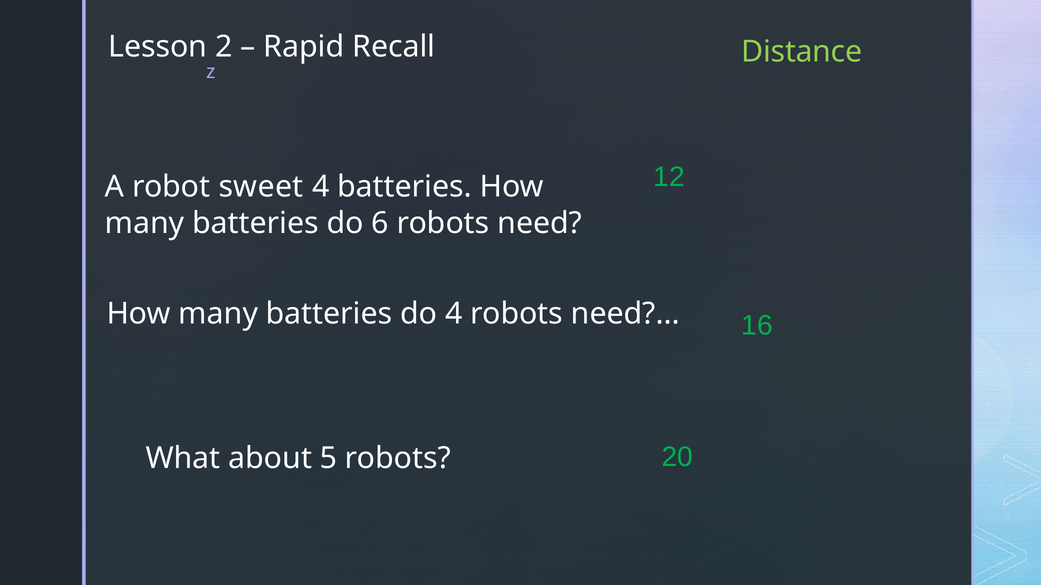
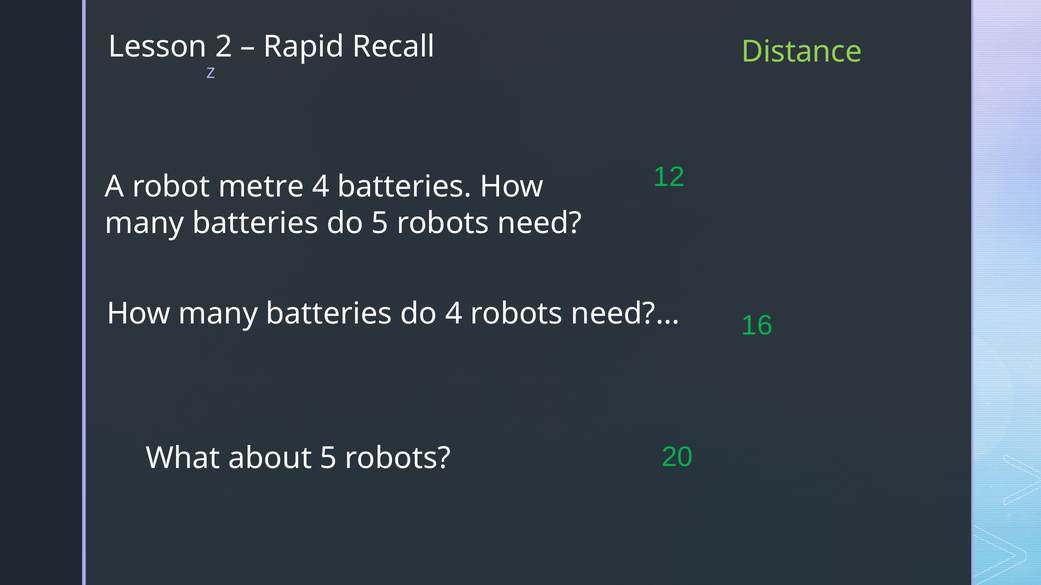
sweet: sweet -> metre (261, 187)
do 6: 6 -> 5 (380, 223)
